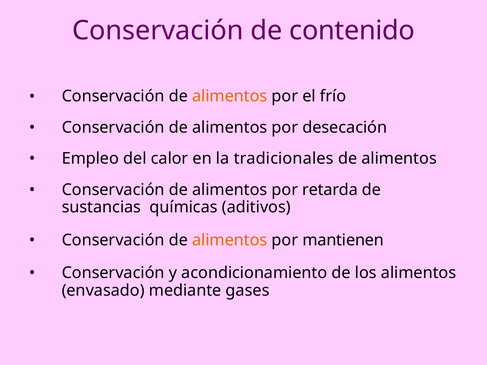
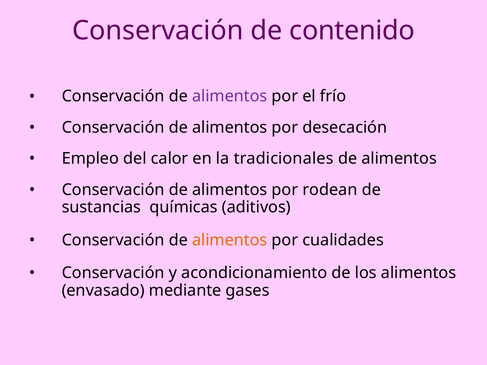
alimentos colour: orange -> purple (230, 96)
retarda: retarda -> rodean (330, 190)
mantienen: mantienen -> cualidades (343, 240)
